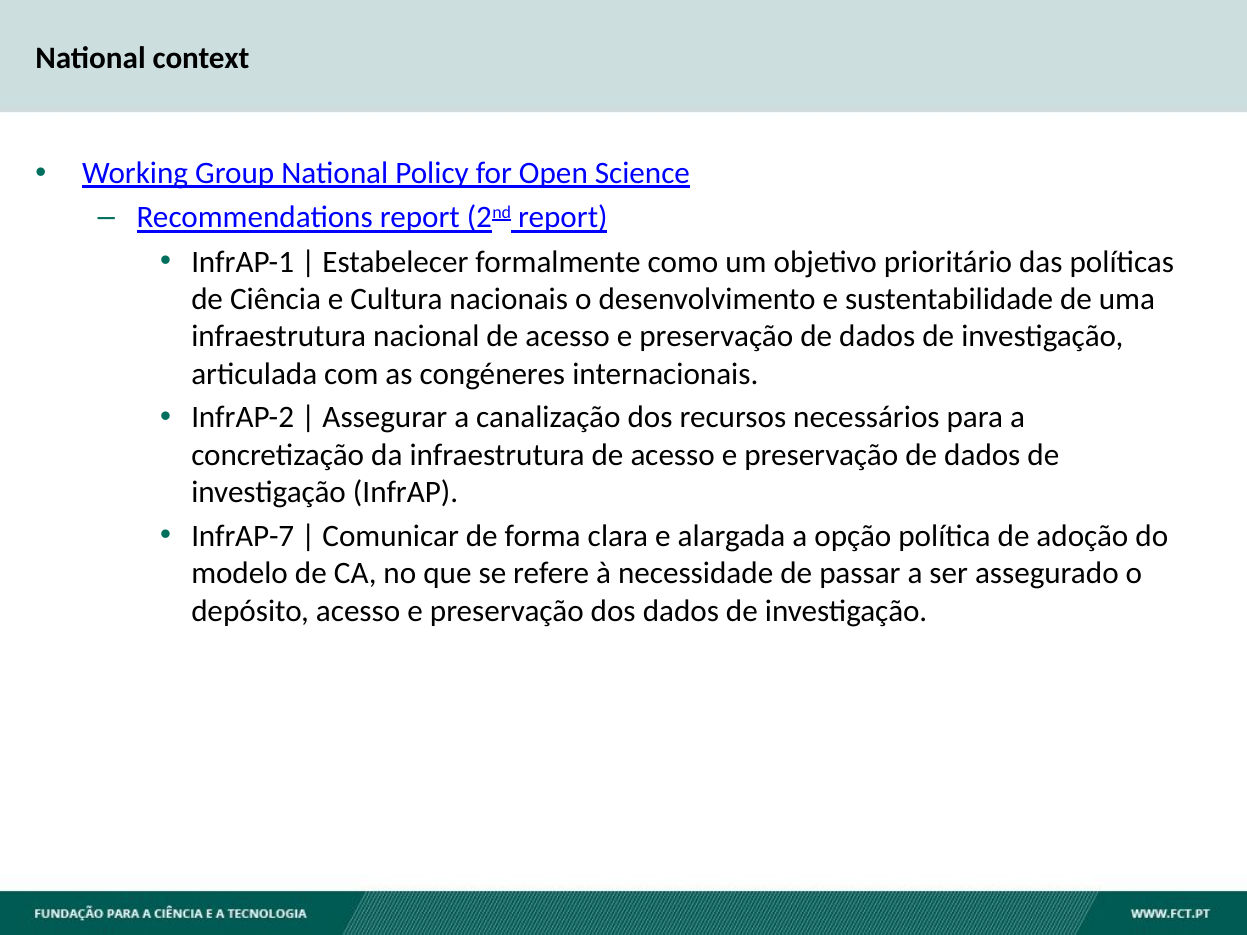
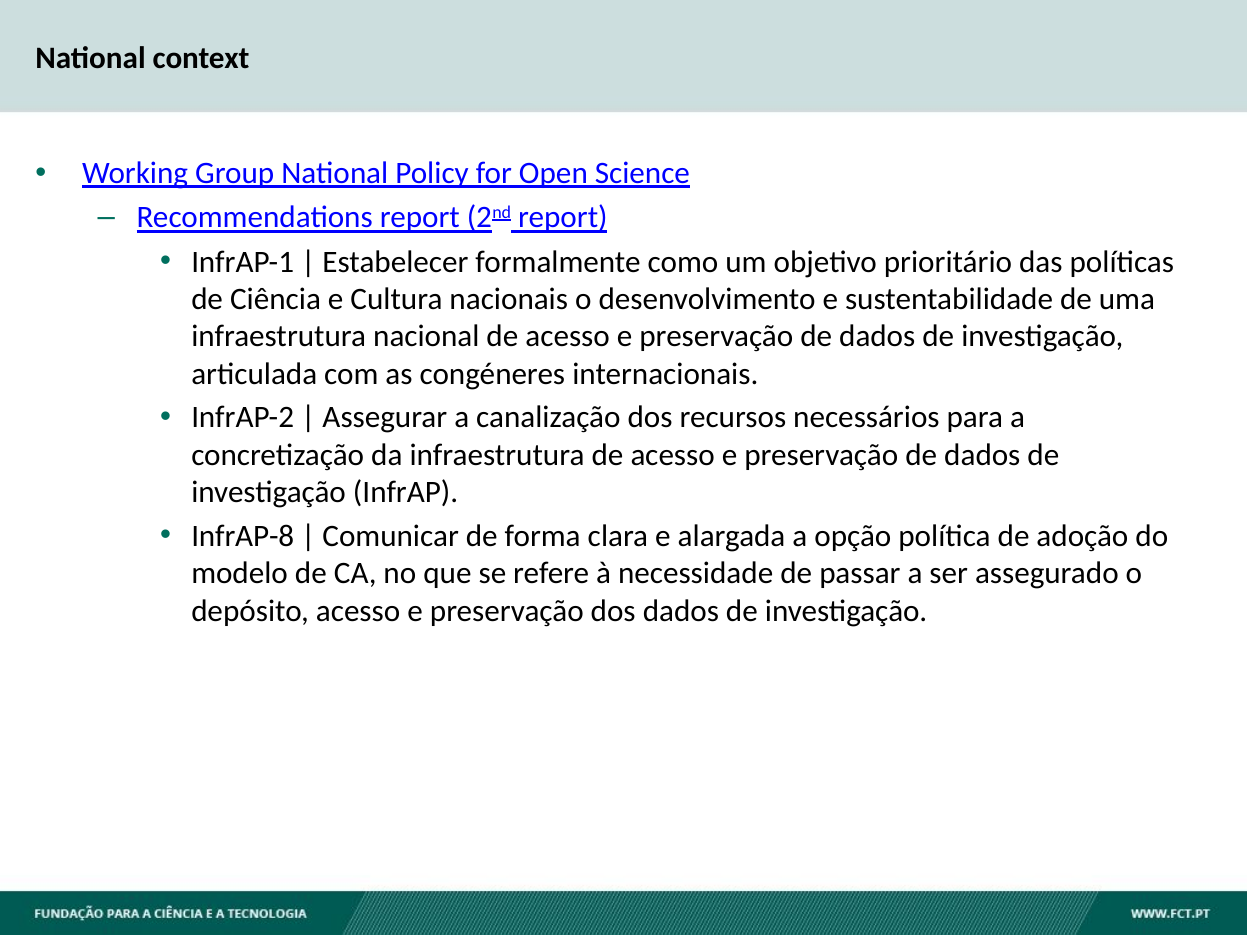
InfrAP-7: InfrAP-7 -> InfrAP-8 (243, 536)
